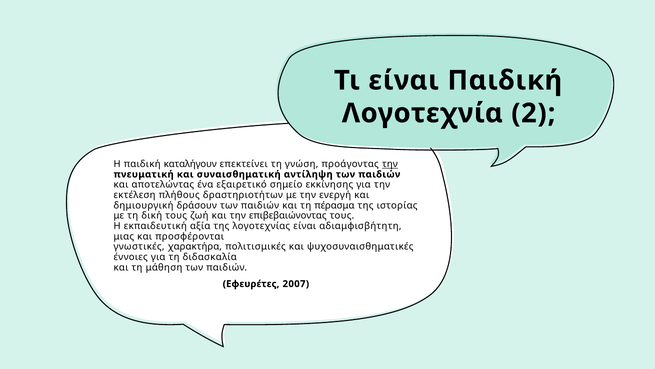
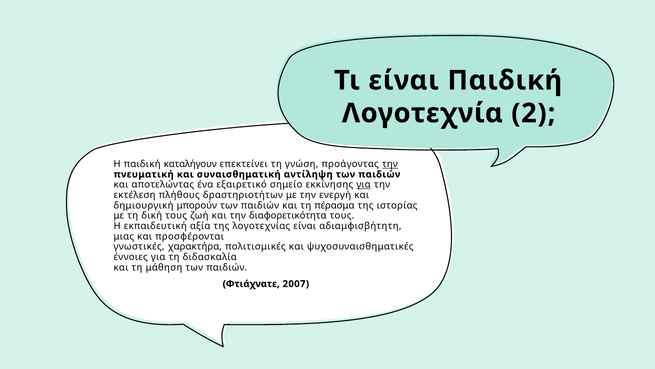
για underline: none -> present (364, 184)
δράσουν: δράσουν -> μπορούν (197, 205)
επιβεβαιώνοντας: επιβεβαιώνοντας -> διαφορετικότητα (288, 215)
Εφευρέτες: Εφευρέτες -> Φτιάχνατε (251, 283)
